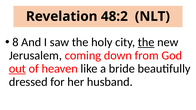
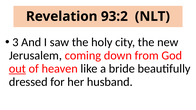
48:2: 48:2 -> 93:2 (114, 16)
8: 8 -> 3 (15, 42)
the underline: present -> none (146, 42)
